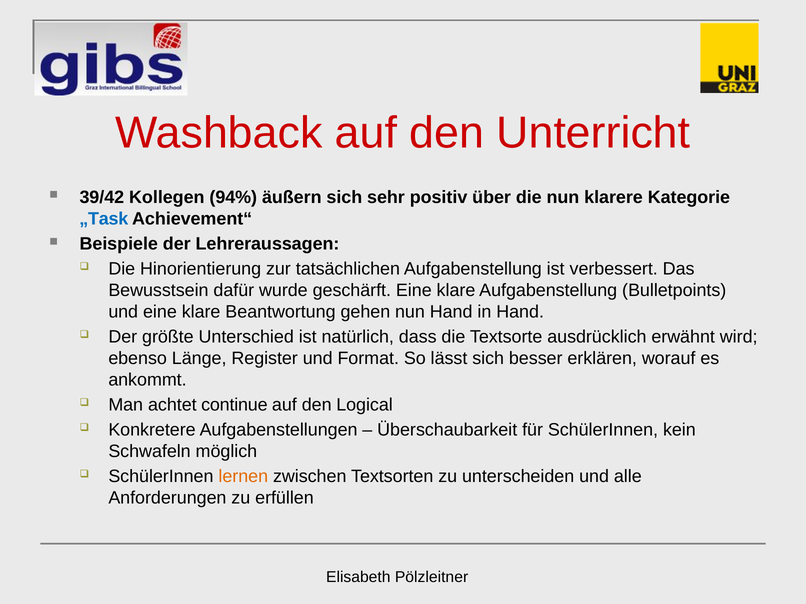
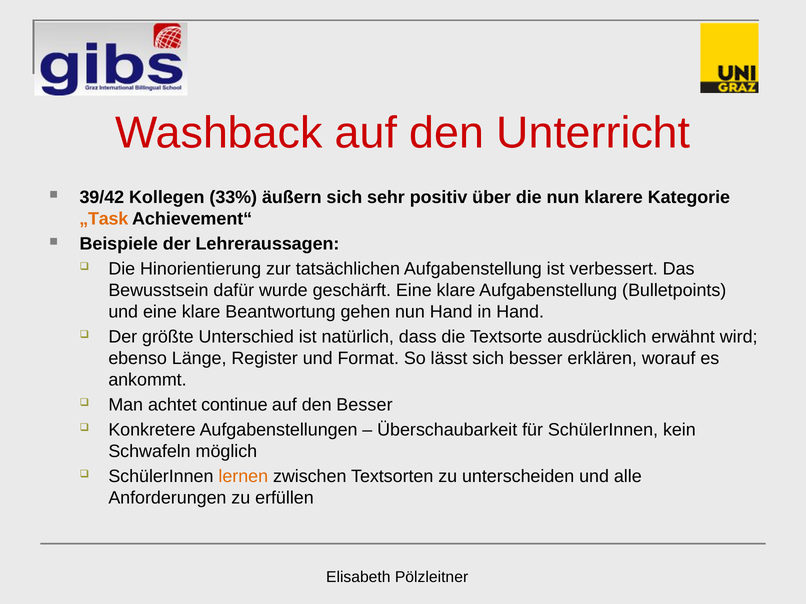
94%: 94% -> 33% (233, 198)
„Task colour: blue -> orange (104, 219)
den Logical: Logical -> Besser (364, 405)
